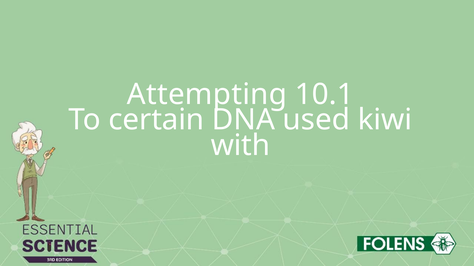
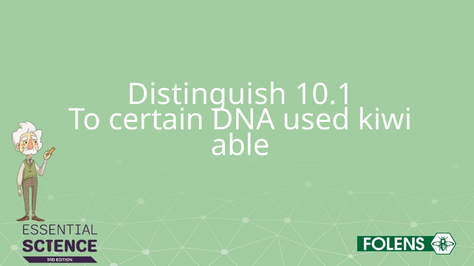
Attempting: Attempting -> Distinguish (207, 95)
with: with -> able (240, 146)
